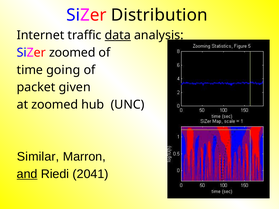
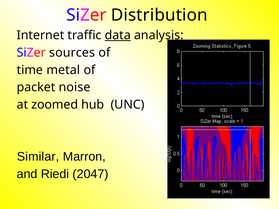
SiZer zoomed: zoomed -> sources (72, 53)
going: going -> metal (63, 70)
given: given -> noise (75, 87)
and underline: present -> none (27, 174)
2041: 2041 -> 2047 (91, 174)
